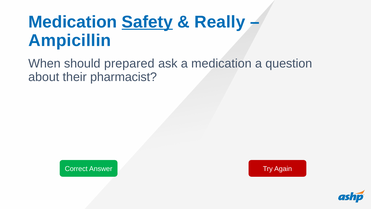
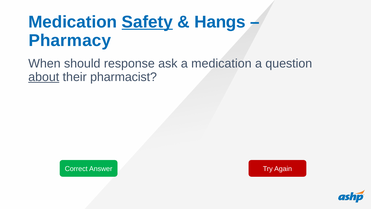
Really: Really -> Hangs (220, 22)
Ampicillin: Ampicillin -> Pharmacy (70, 40)
prepared: prepared -> response (129, 64)
about underline: none -> present (44, 77)
